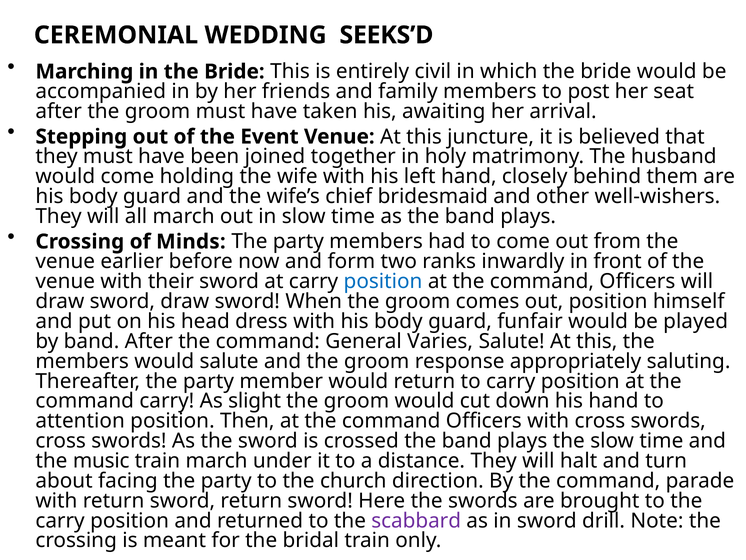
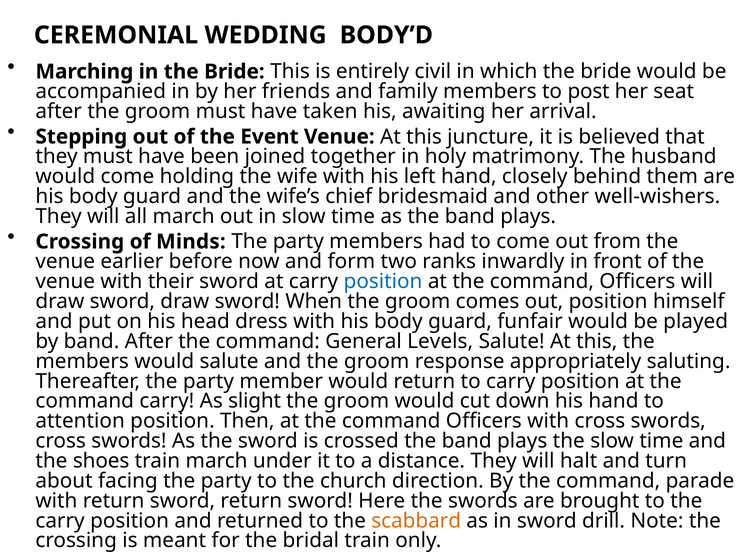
SEEKS’D: SEEKS’D -> BODY’D (386, 35)
Varies: Varies -> Levels (440, 341)
music: music -> shoes (101, 460)
scabbard colour: purple -> orange (416, 520)
